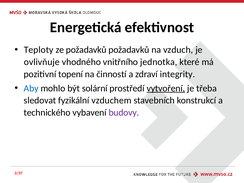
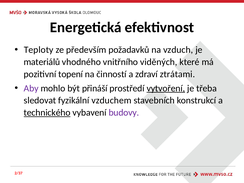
ze požadavků: požadavků -> především (86, 50)
ovlivňuje: ovlivňuje -> materiálů (42, 62)
jednotka: jednotka -> viděných (159, 62)
integrity: integrity -> ztrátami (177, 74)
Aby colour: blue -> purple (31, 88)
solární: solární -> přináší (95, 88)
technického underline: none -> present (47, 113)
